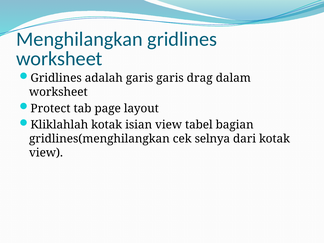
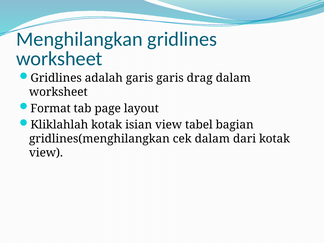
Protect: Protect -> Format (51, 108)
cek selnya: selnya -> dalam (212, 139)
